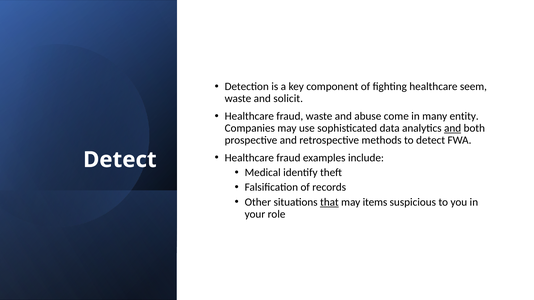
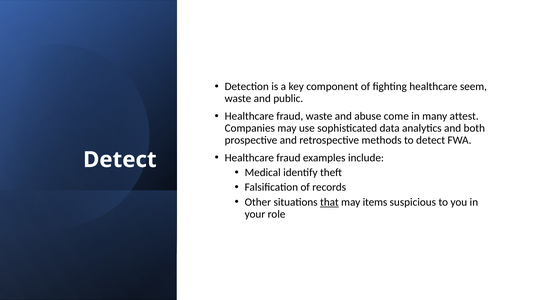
solicit: solicit -> public (288, 99)
entity: entity -> attest (464, 116)
and underline: present -> none (453, 128)
